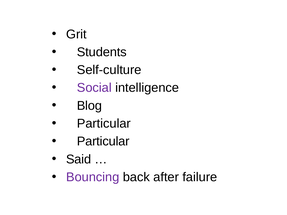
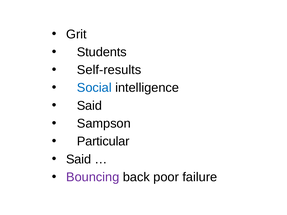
Self-culture: Self-culture -> Self-results (109, 70)
Social colour: purple -> blue (94, 88)
Blog: Blog -> Said (89, 106)
Particular: Particular -> Sampson (104, 124)
after: after -> poor (166, 177)
